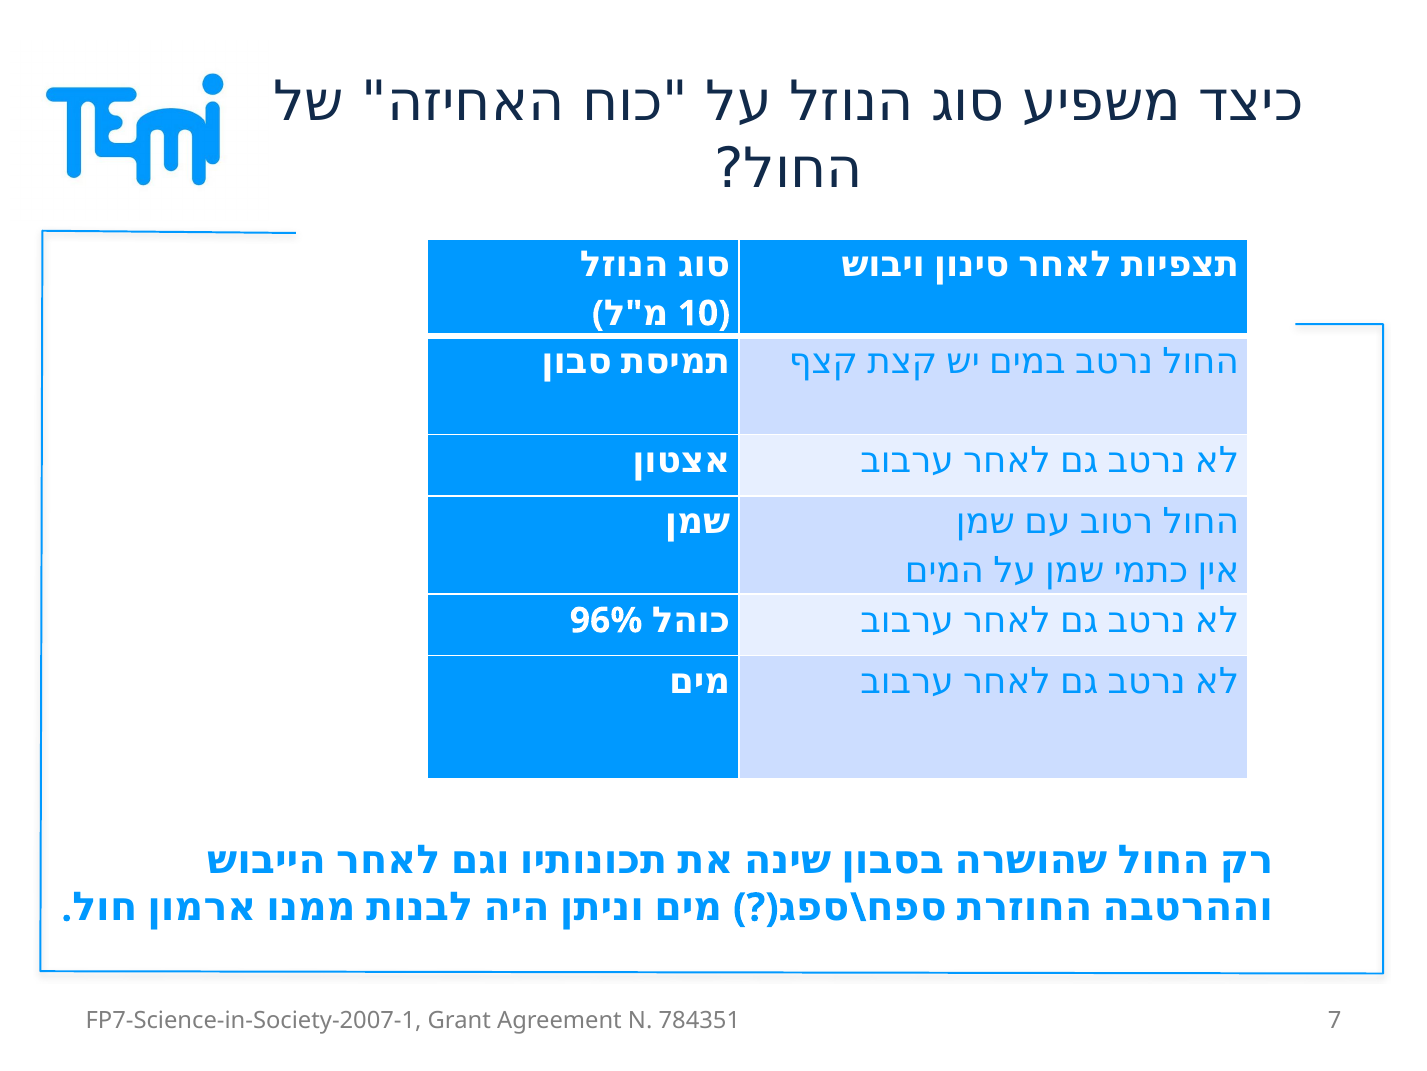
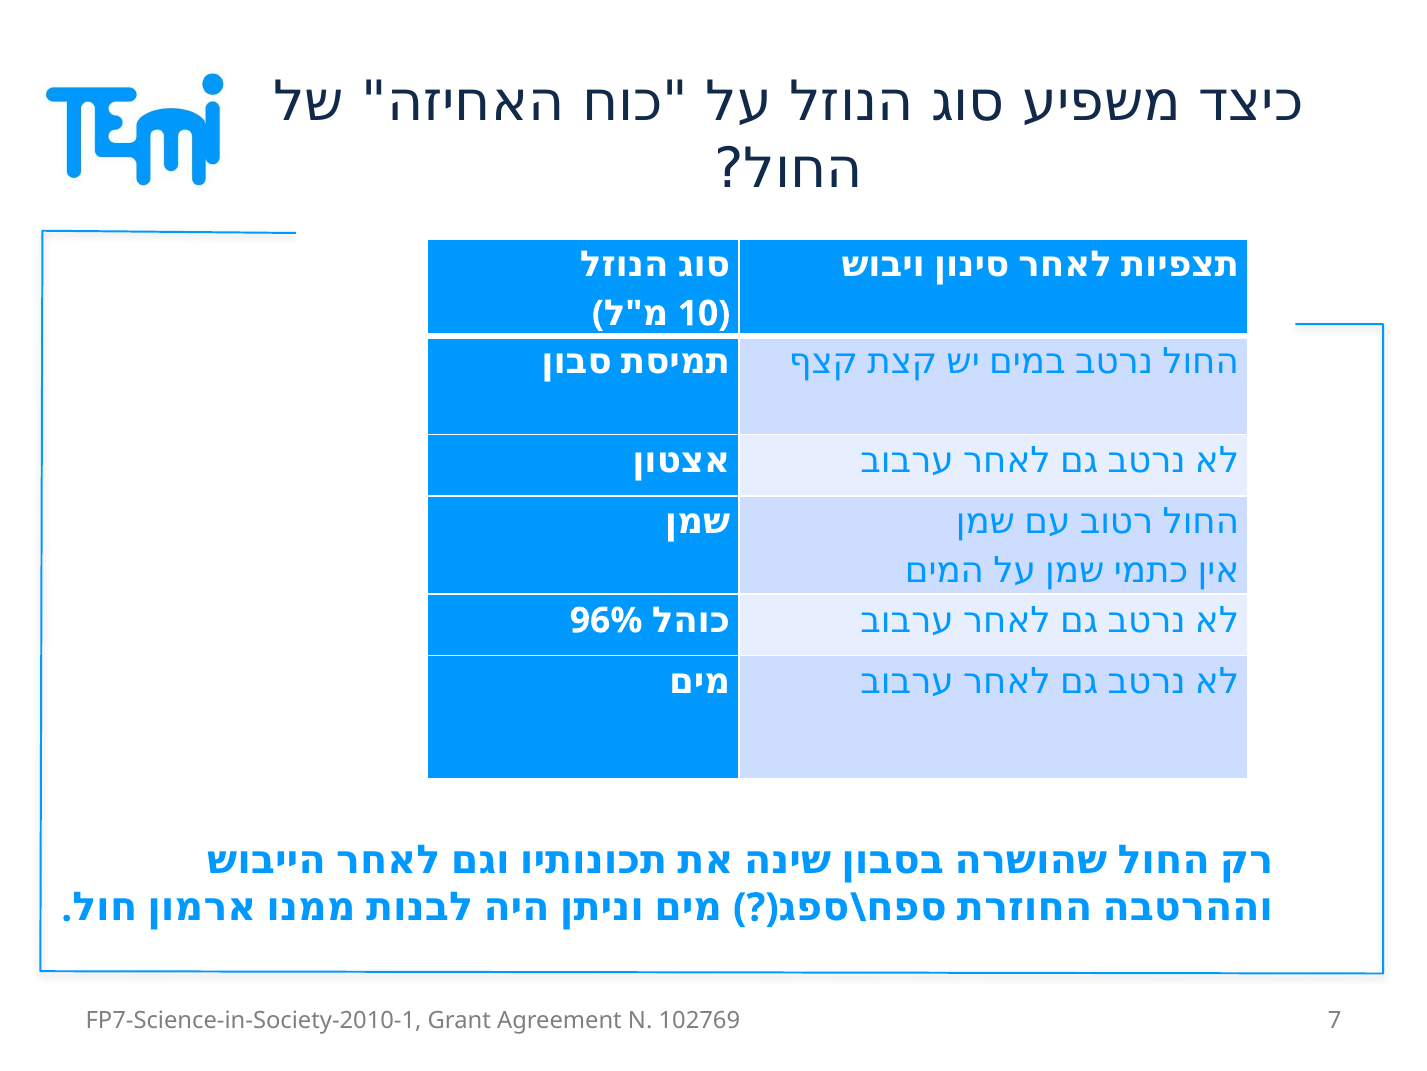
FP7-Science-in-Society-2007-1: FP7-Science-in-Society-2007-1 -> FP7-Science-in-Society-2010-1 (254, 1020)
784351: 784351 -> 102769 (699, 1020)
